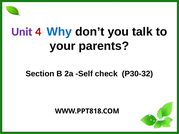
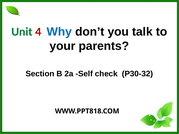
Unit colour: purple -> green (22, 32)
